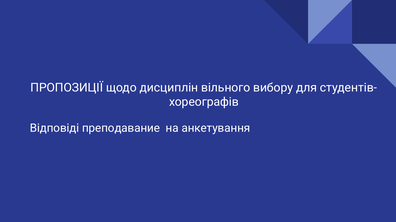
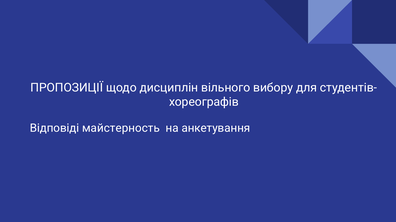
преподавание: преподавание -> майстерность (121, 128)
